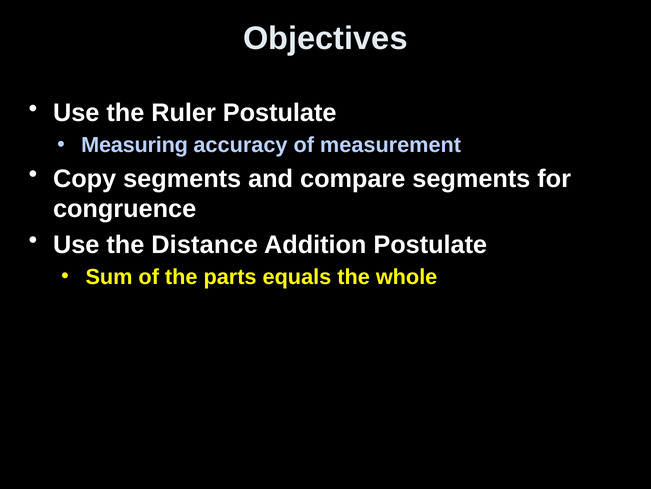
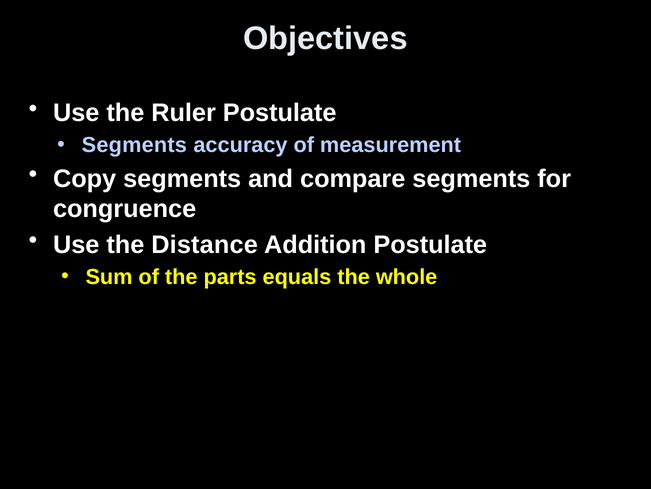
Measuring: Measuring -> Segments (134, 145)
